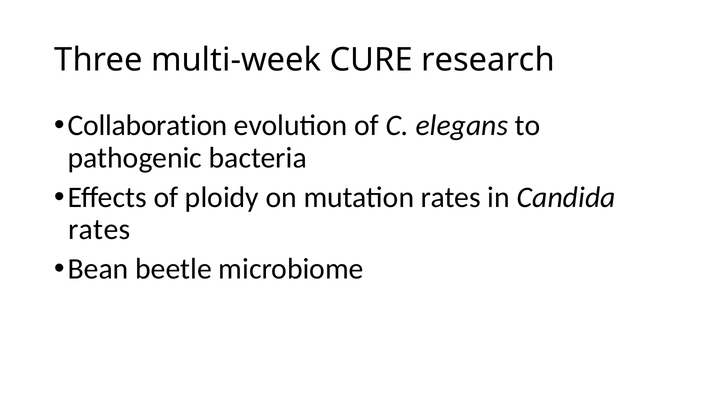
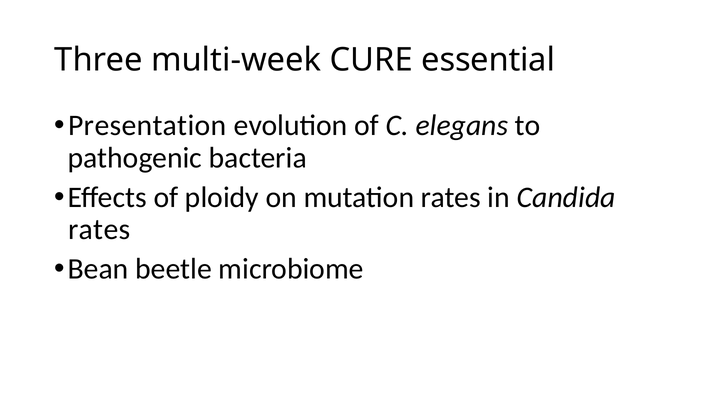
research: research -> essential (488, 60)
Collaboration: Collaboration -> Presentation (147, 125)
